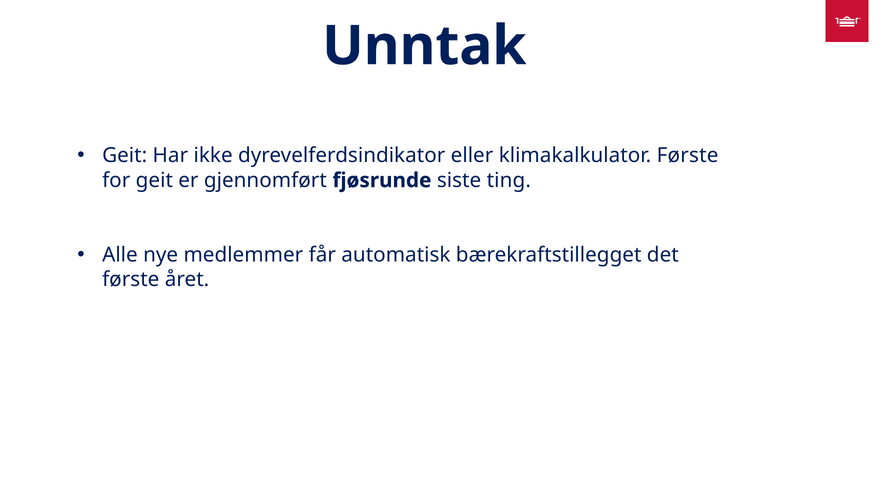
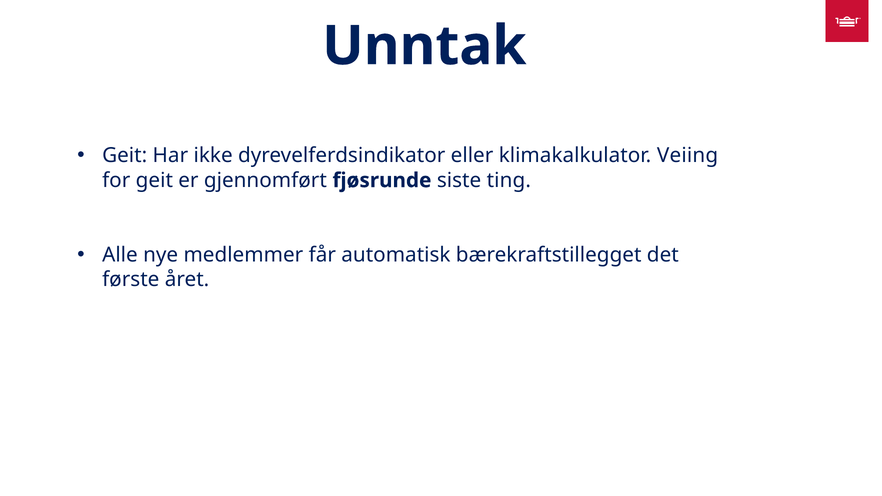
klimakalkulator Første: Første -> Veiing (688, 156)
